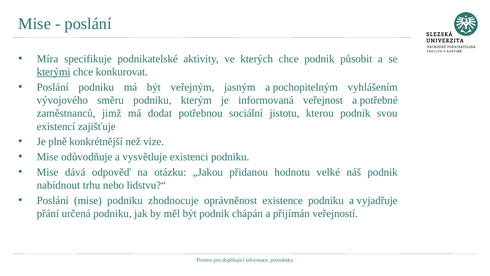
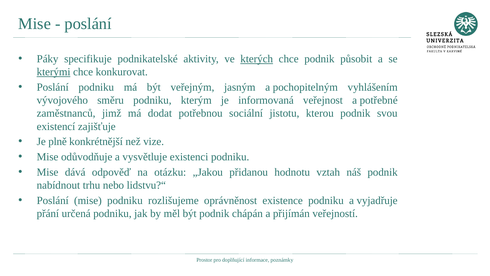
Míra: Míra -> Páky (48, 59)
kterých underline: none -> present (257, 59)
velké: velké -> vztah (328, 172)
zhodnocuje: zhodnocuje -> rozlišujeme (173, 200)
